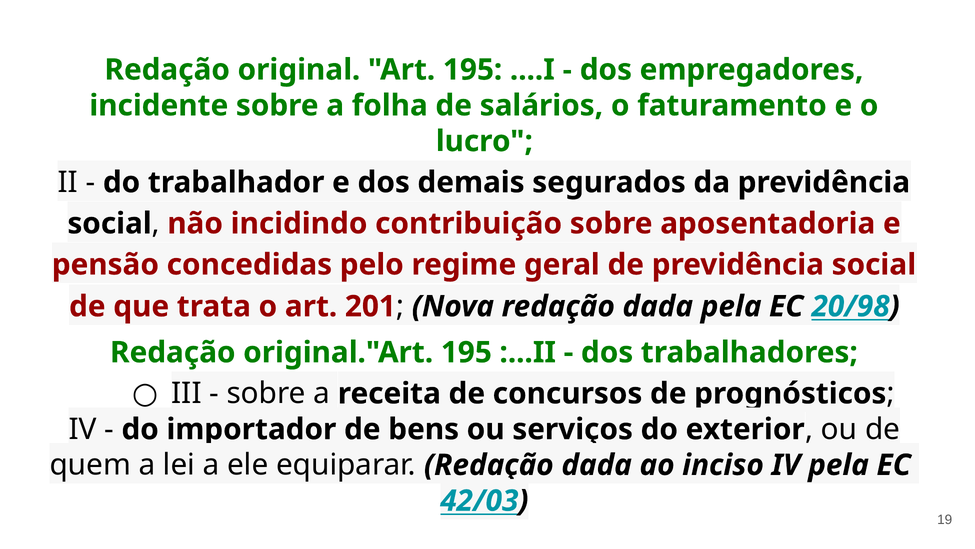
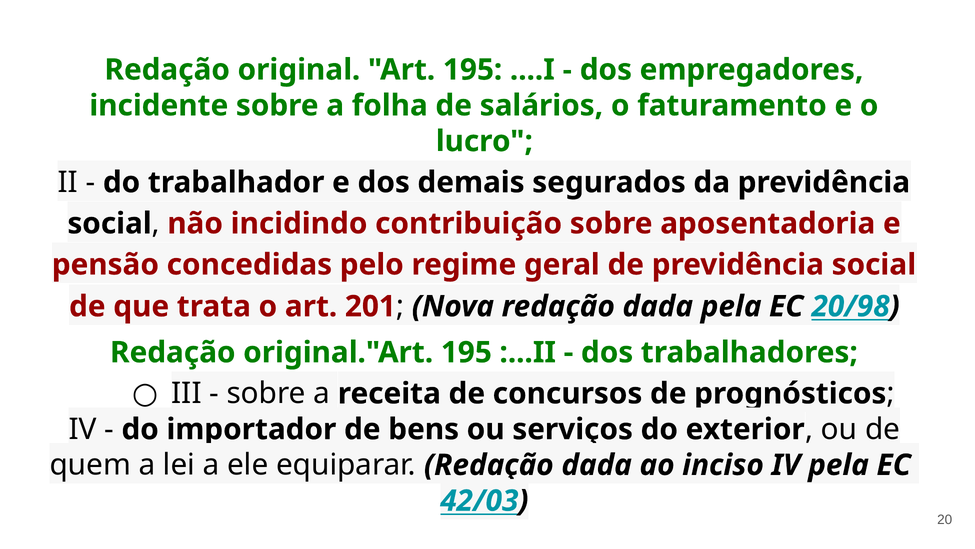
19: 19 -> 20 (945, 519)
